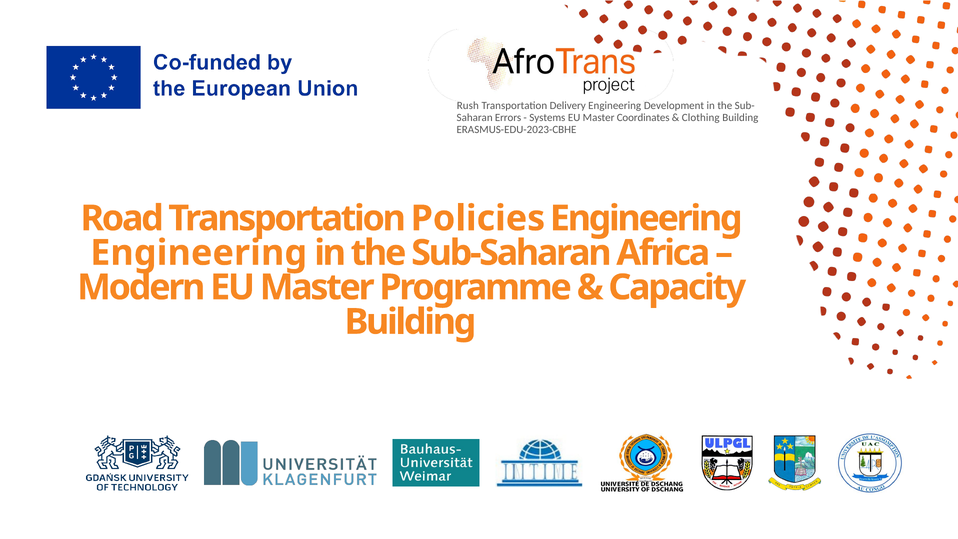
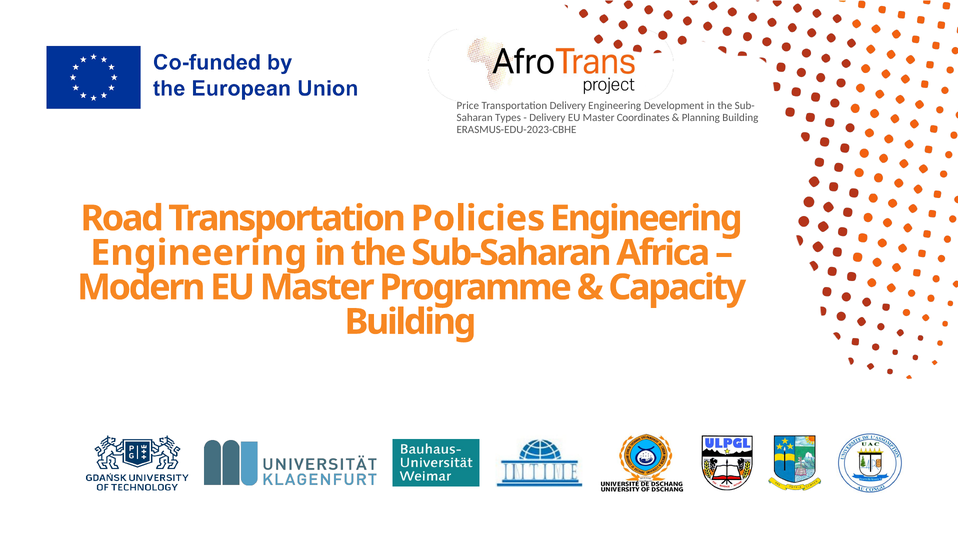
Rush: Rush -> Price (468, 106)
Errors: Errors -> Types (508, 118)
Systems: Systems -> Delivery (547, 118)
Clothing: Clothing -> Planning (701, 118)
